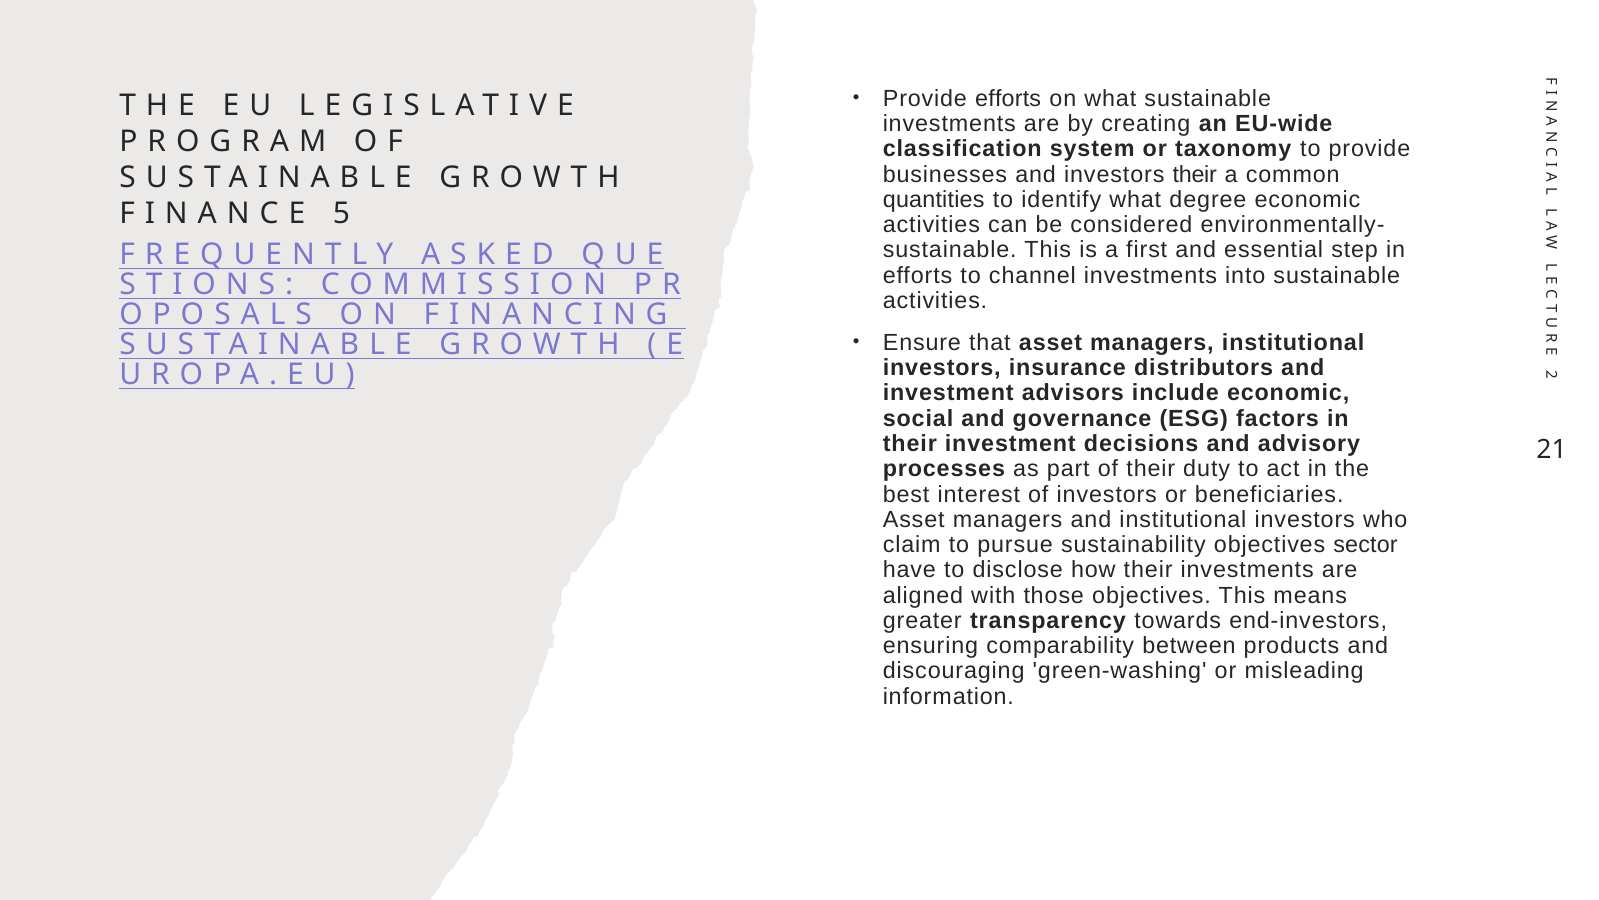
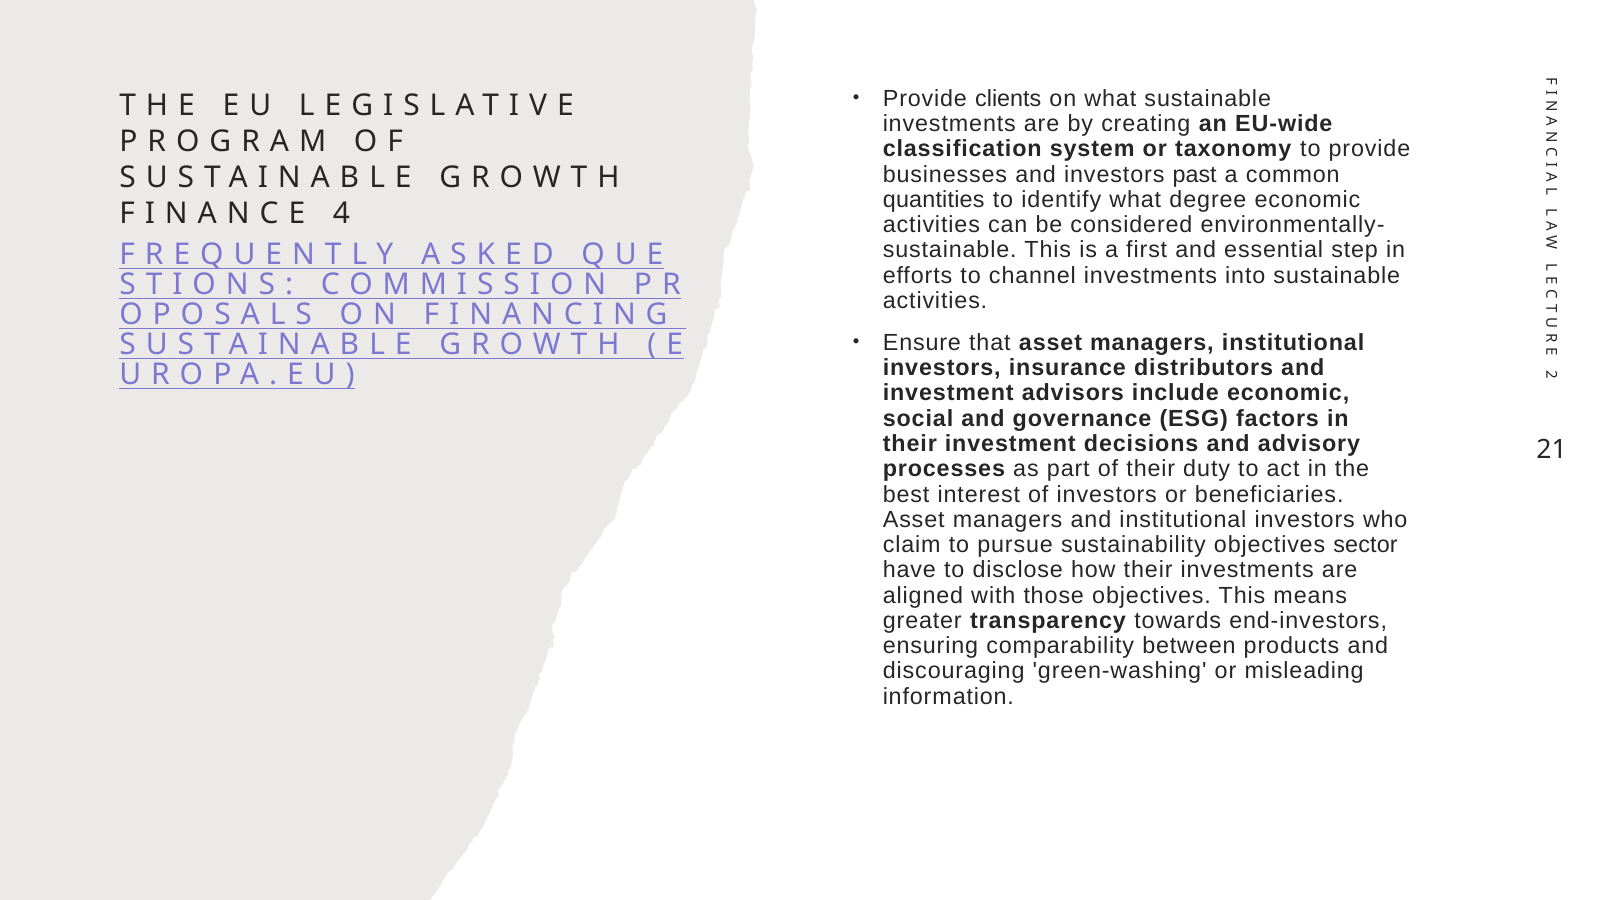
Provide efforts: efforts -> clients (1008, 98)
investors their: their -> past (1195, 174)
5: 5 -> 4 (342, 214)
